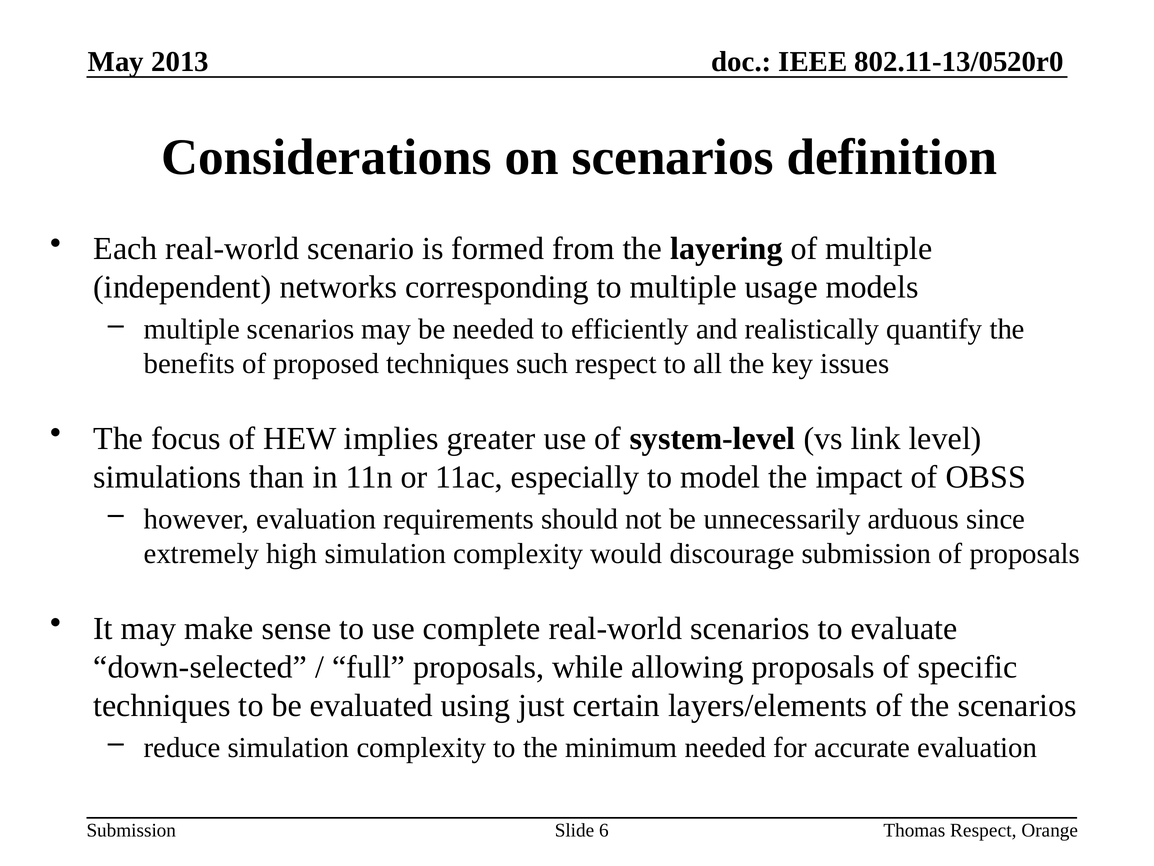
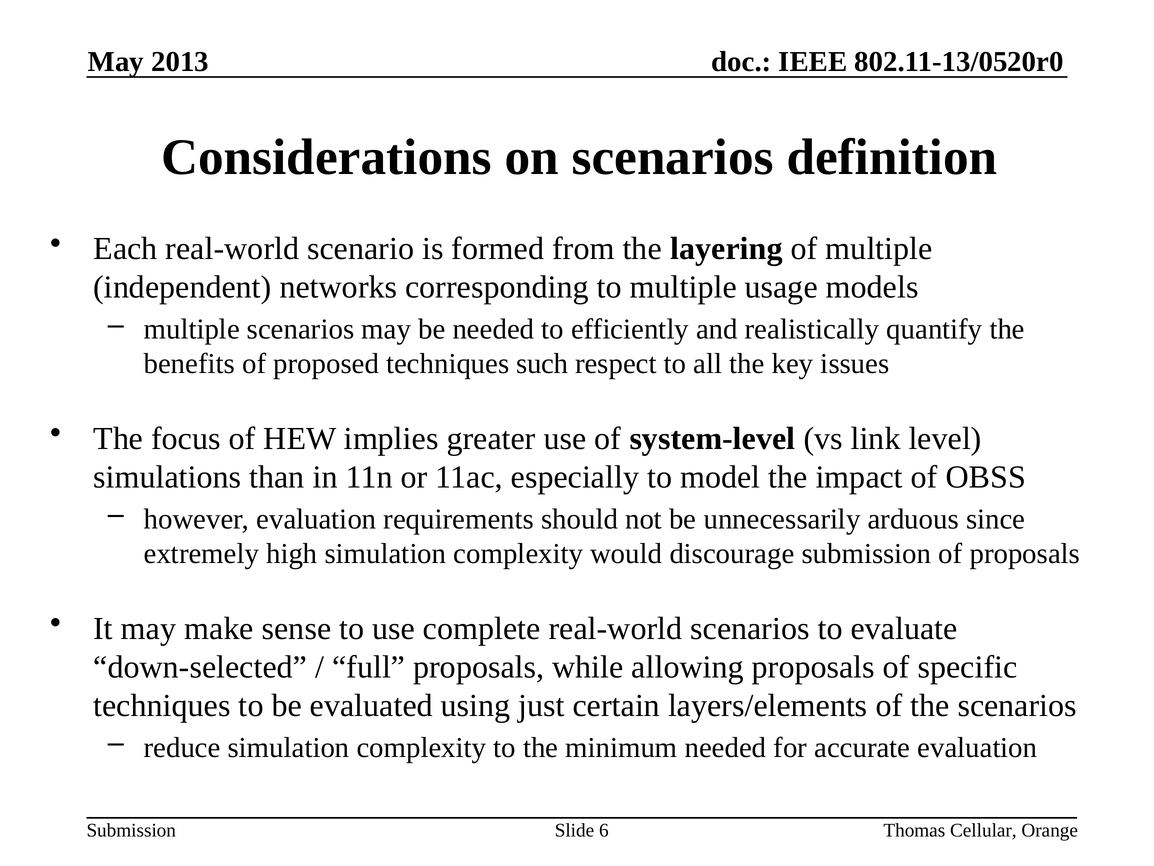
Thomas Respect: Respect -> Cellular (983, 830)
